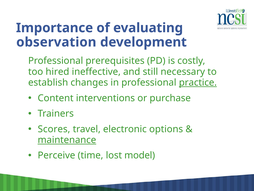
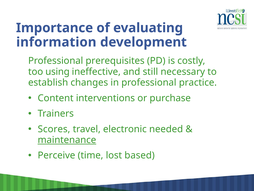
observation: observation -> information (56, 42)
hired: hired -> using (58, 72)
practice underline: present -> none (198, 82)
options: options -> needed (166, 129)
model: model -> based (140, 155)
